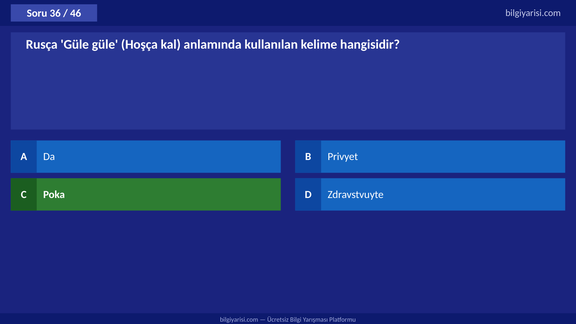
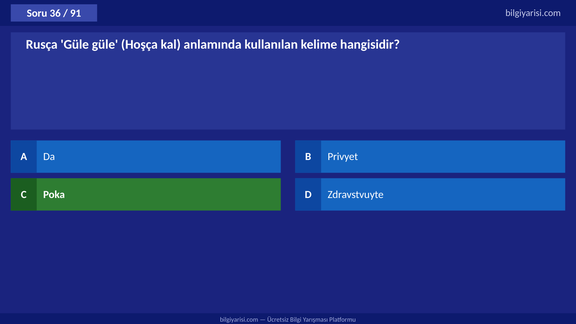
46: 46 -> 91 (76, 13)
